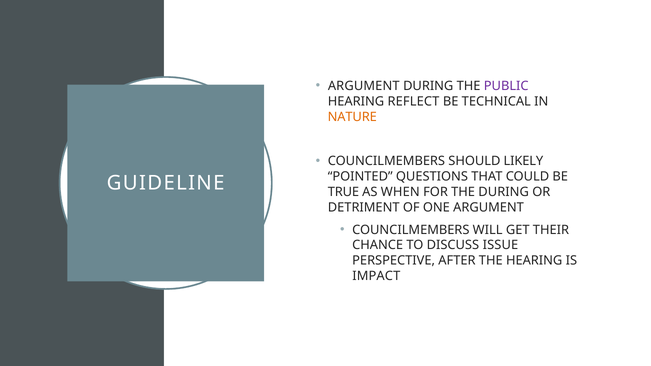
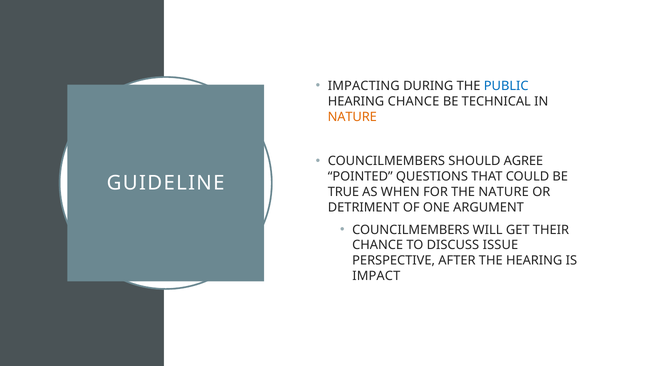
ARGUMENT: ARGUMENT -> IMPACTING (364, 86)
PUBLIC colour: purple -> blue (506, 86)
HEARING REFLECT: REFLECT -> CHANCE (413, 101)
LIKELY: LIKELY -> AGREE (523, 161)
THE DURING: DURING -> NATURE (504, 192)
